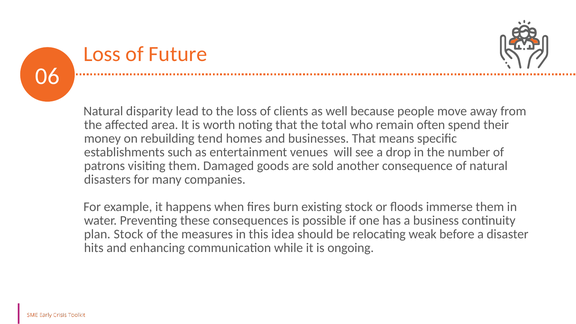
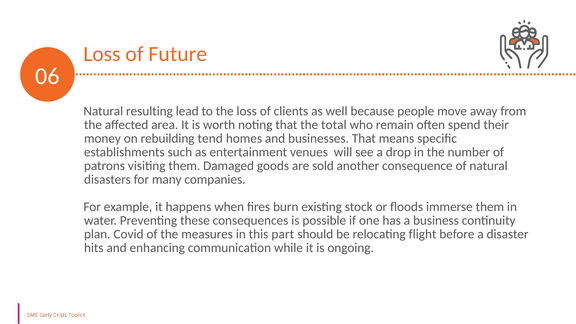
disparity: disparity -> resulting (149, 111)
plan Stock: Stock -> Covid (129, 234)
idea: idea -> part (283, 234)
weak: weak -> flight (423, 234)
